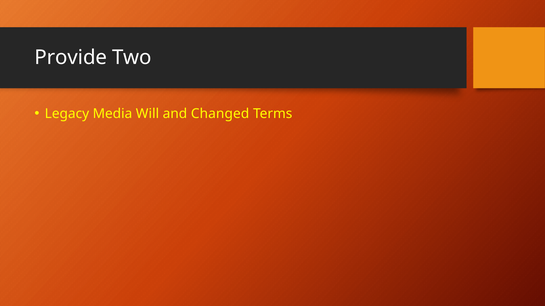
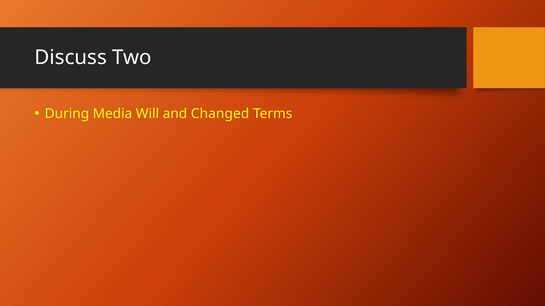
Provide: Provide -> Discuss (71, 58)
Legacy: Legacy -> During (67, 114)
